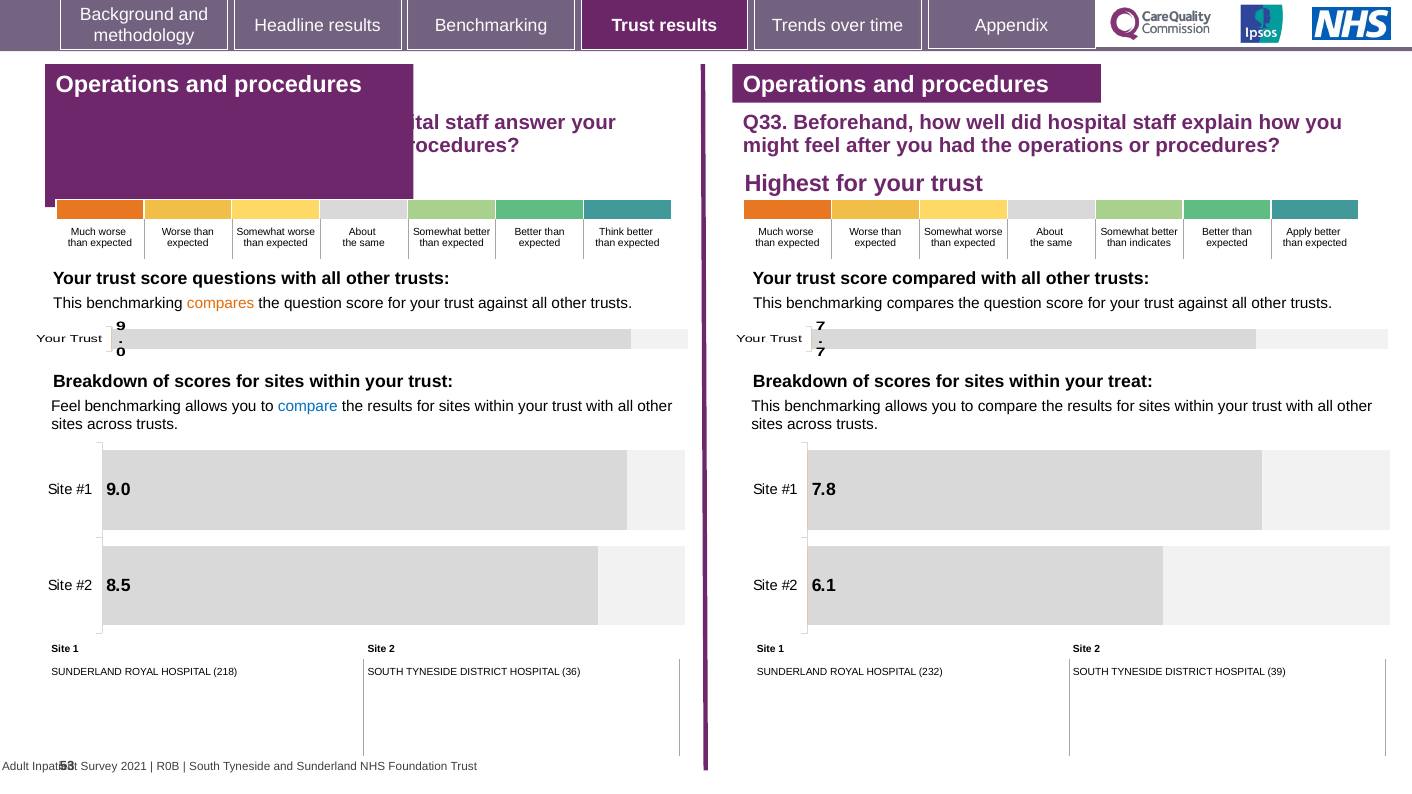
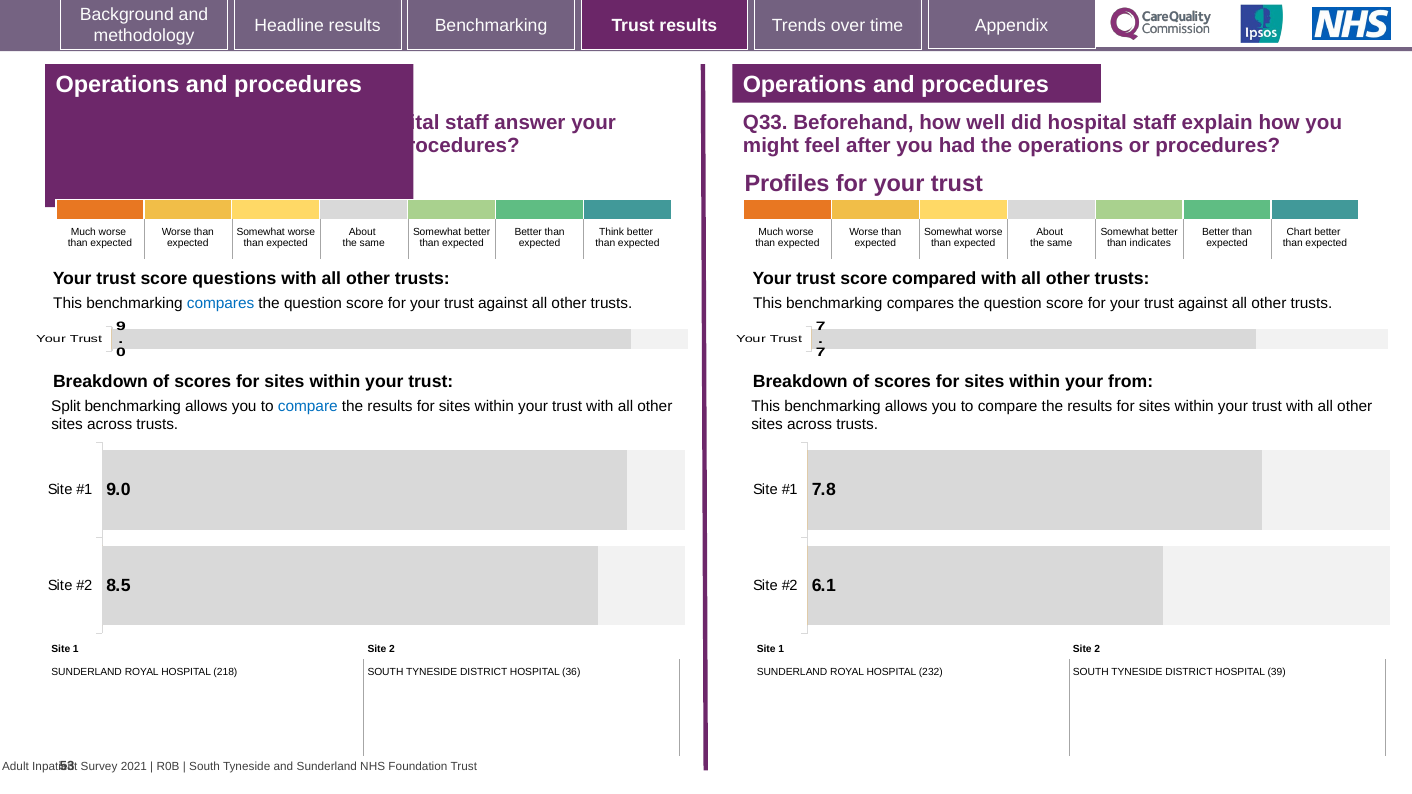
Highest: Highest -> Profiles (787, 184)
Apply: Apply -> Chart (1299, 232)
compares colour: orange -> blue (221, 303)
treat: treat -> from (1131, 382)
Feel: Feel -> Split (66, 406)
